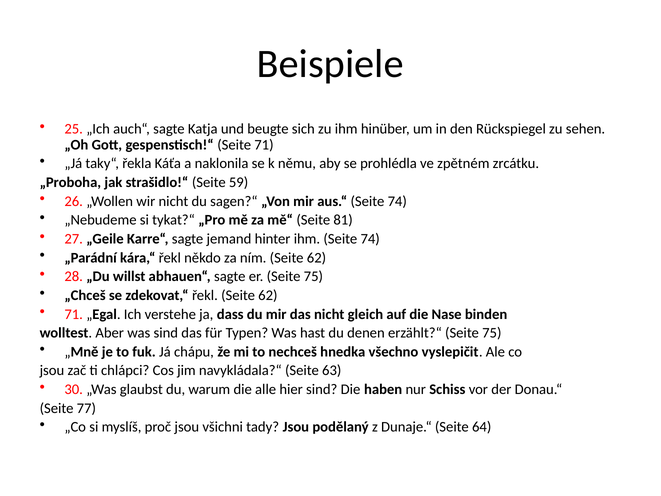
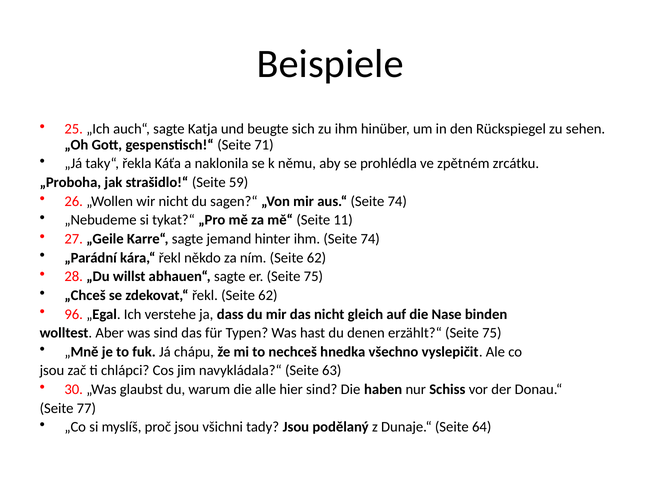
81: 81 -> 11 (343, 220)
71: 71 -> 96 (74, 314)
